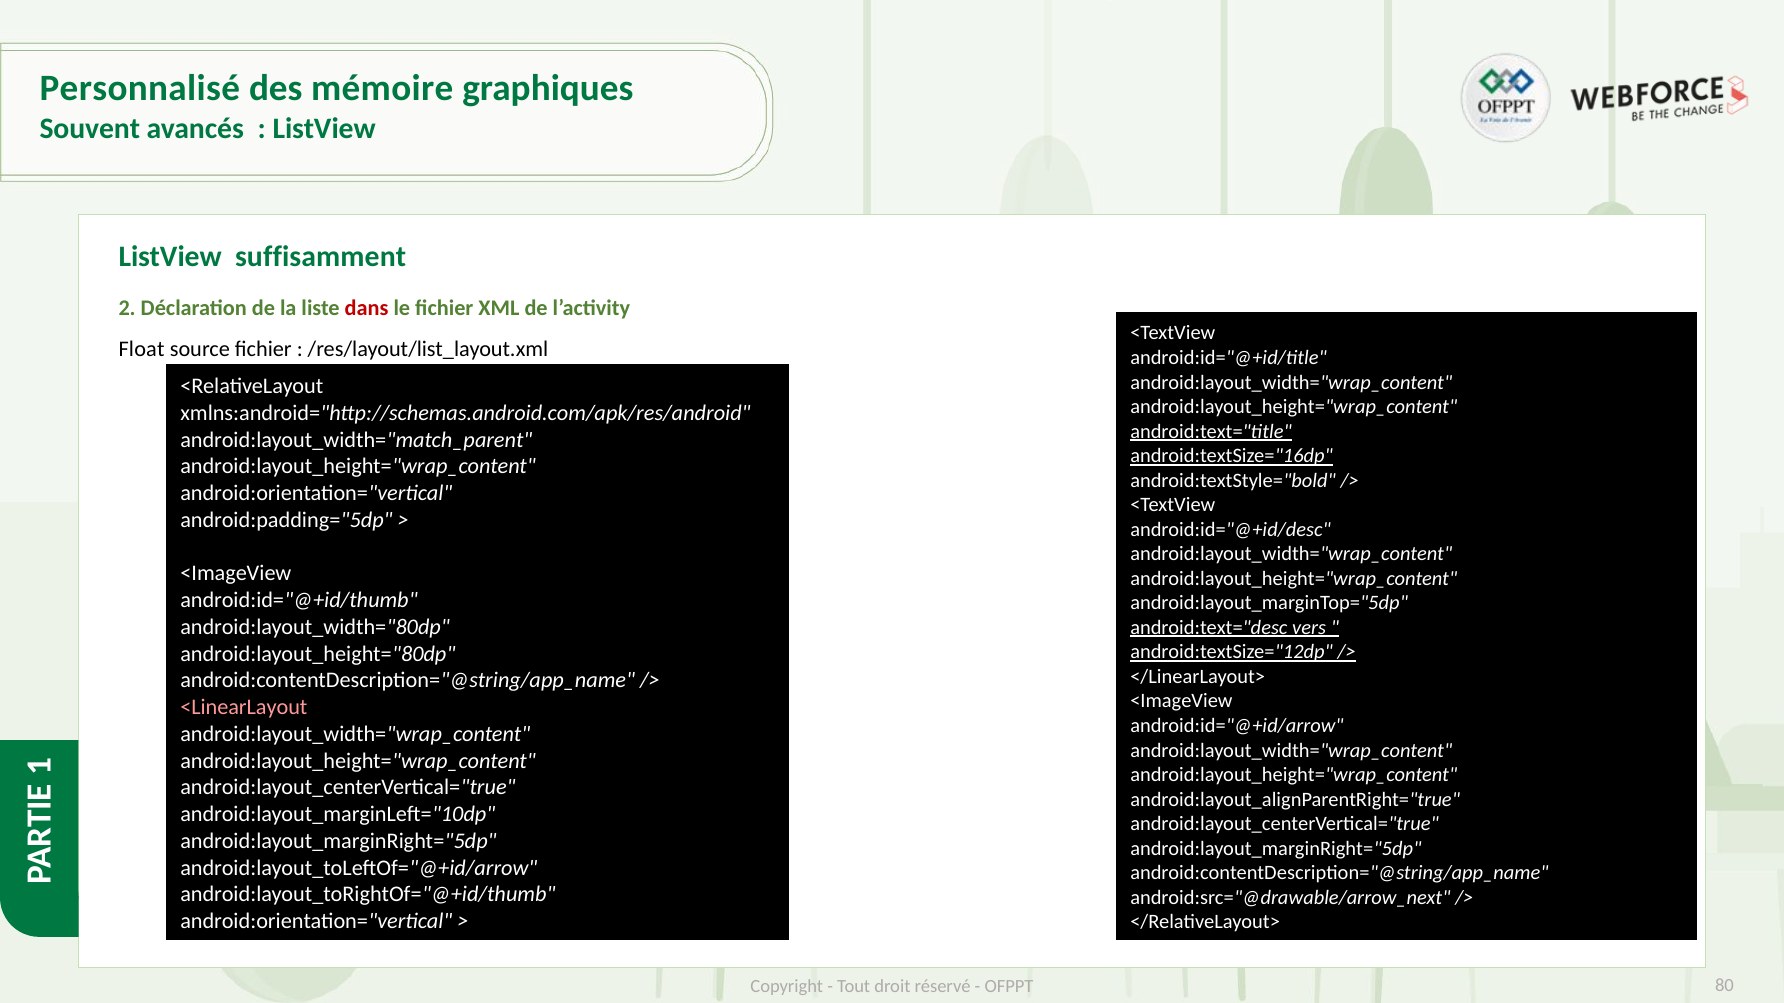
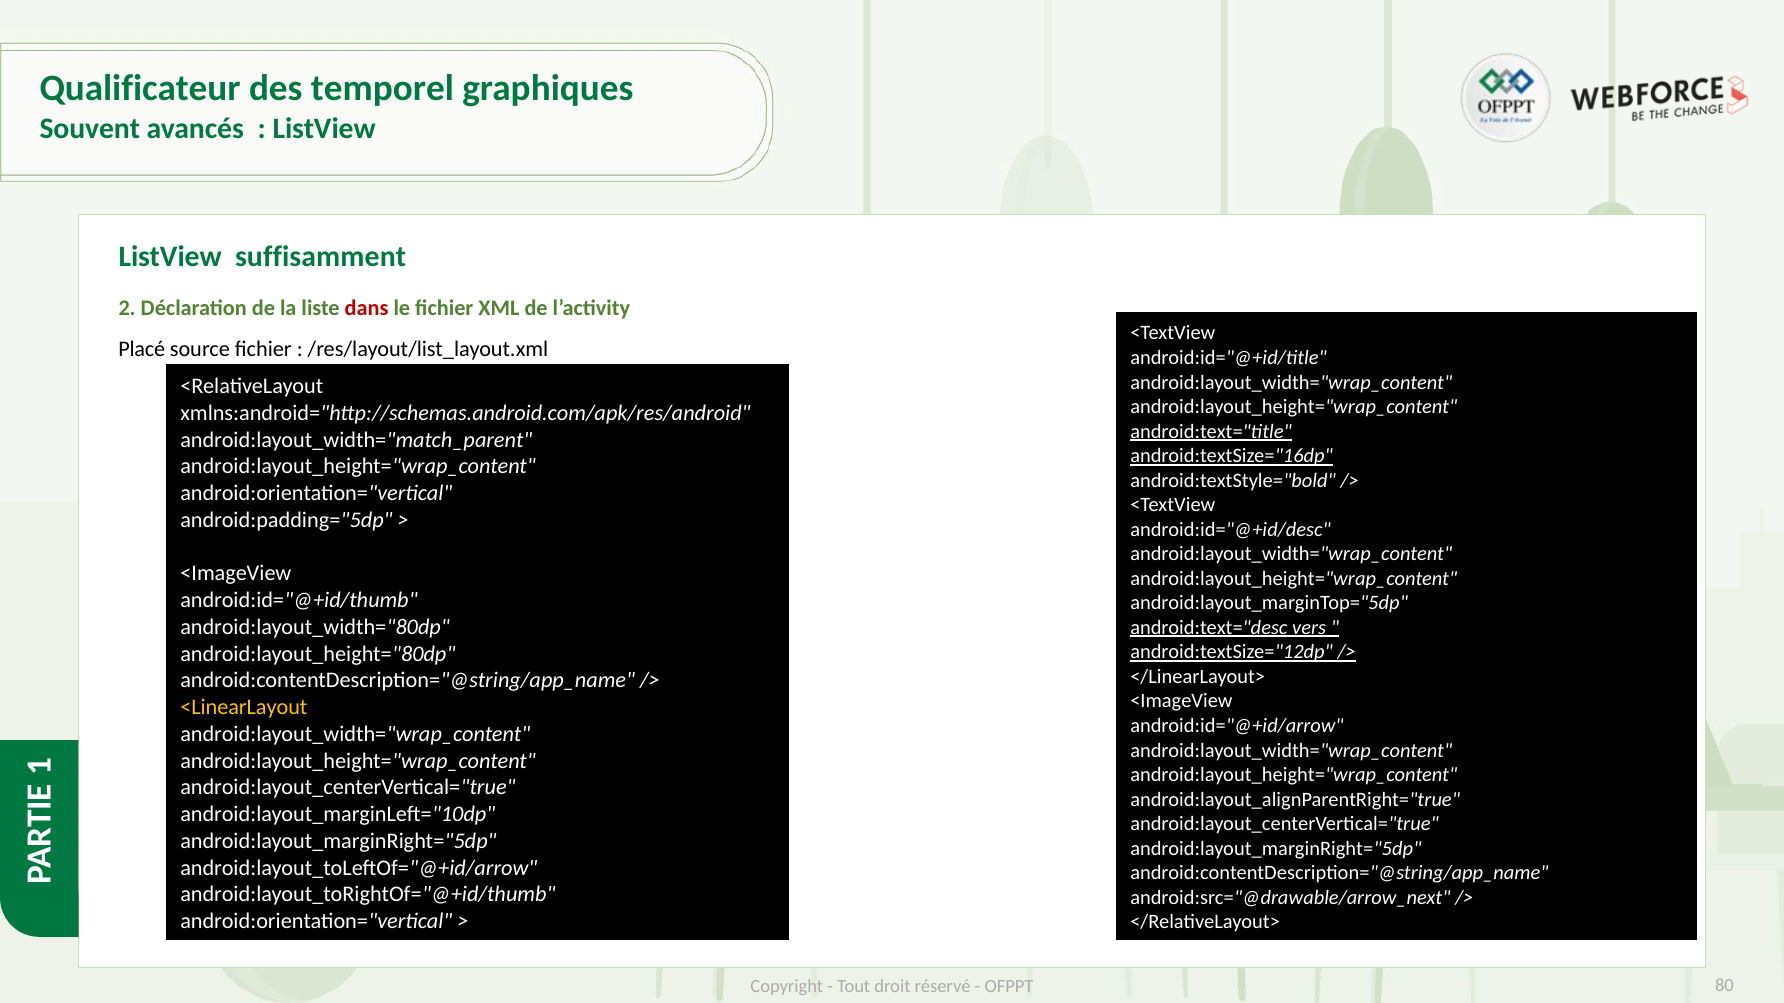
Personnalisé: Personnalisé -> Qualificateur (140, 89)
mémoire: mémoire -> temporel (382, 89)
Float: Float -> Placé (142, 350)
<LinearLayout colour: pink -> yellow (244, 708)
